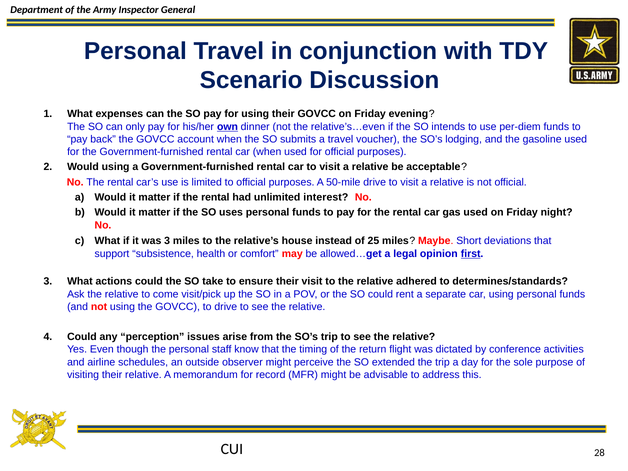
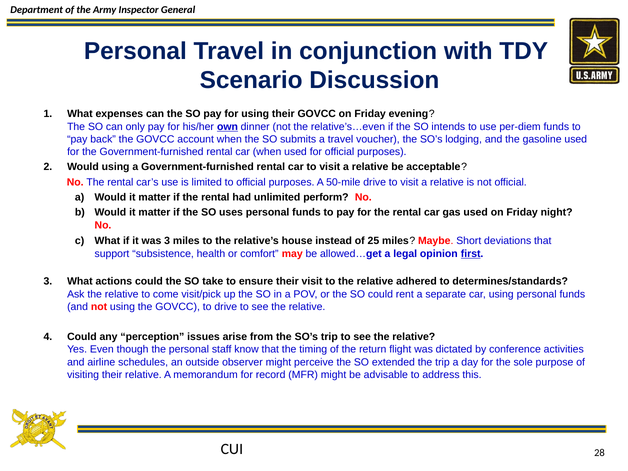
interest: interest -> perform (326, 197)
